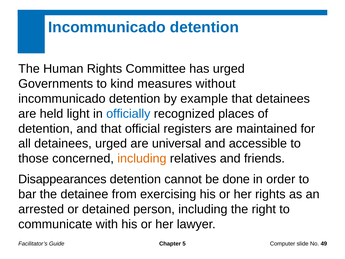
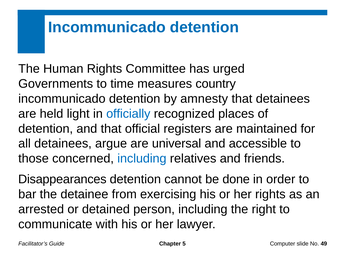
kind: kind -> time (122, 84)
without: without -> country (216, 84)
example: example -> amnesty (204, 99)
detainees urged: urged -> argue (111, 143)
including colour: orange -> blue (142, 158)
